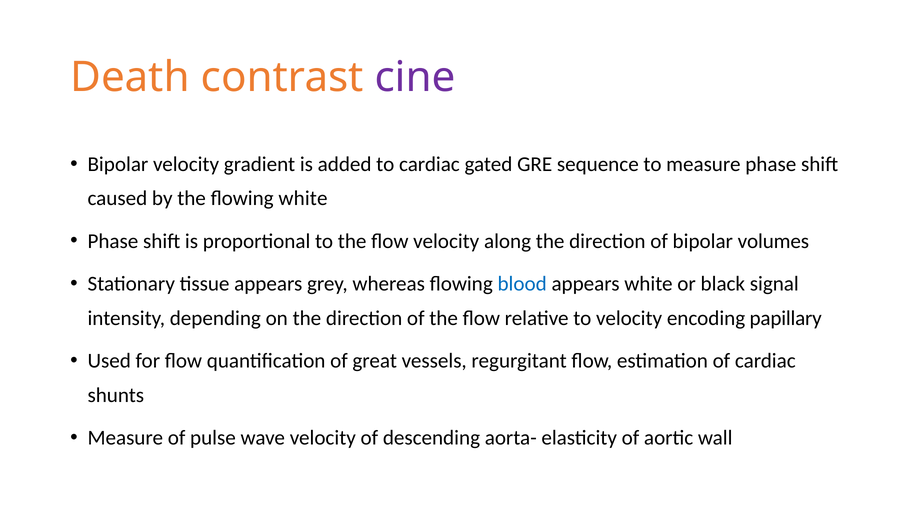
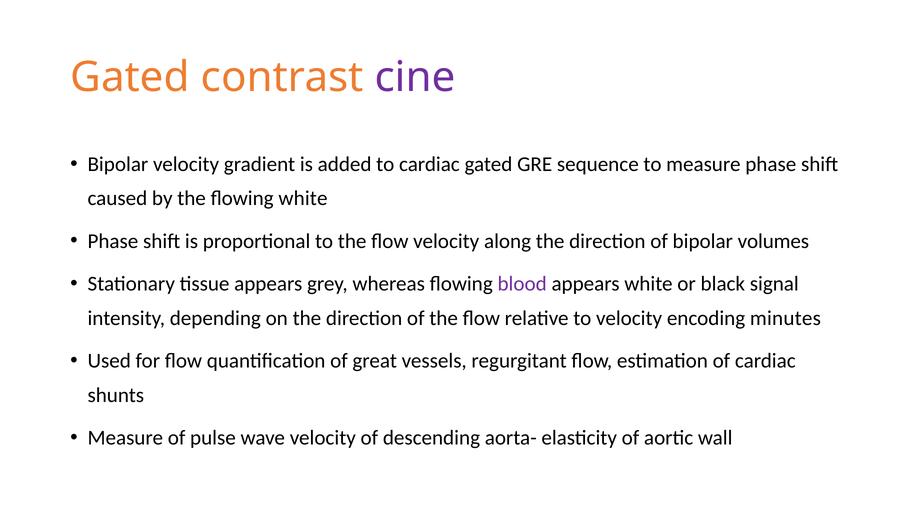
Death: Death -> Gated (130, 77)
blood colour: blue -> purple (522, 284)
papillary: papillary -> minutes (785, 319)
